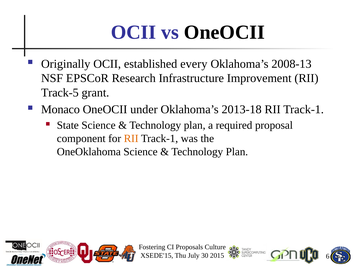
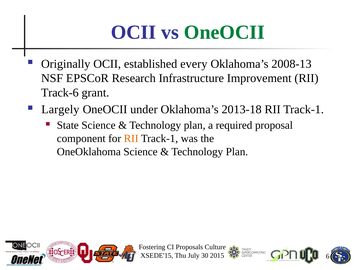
OneOCII colour: black -> green (224, 32)
Track-5: Track-5 -> Track-6 (60, 93)
Monaco: Monaco -> Largely (60, 109)
